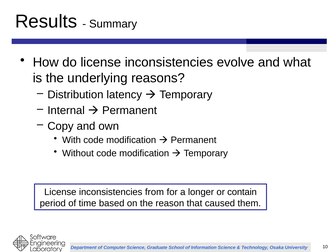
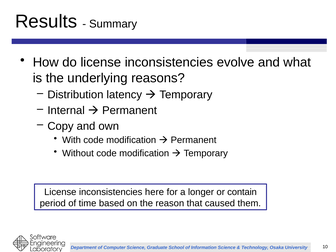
from: from -> here (154, 192)
